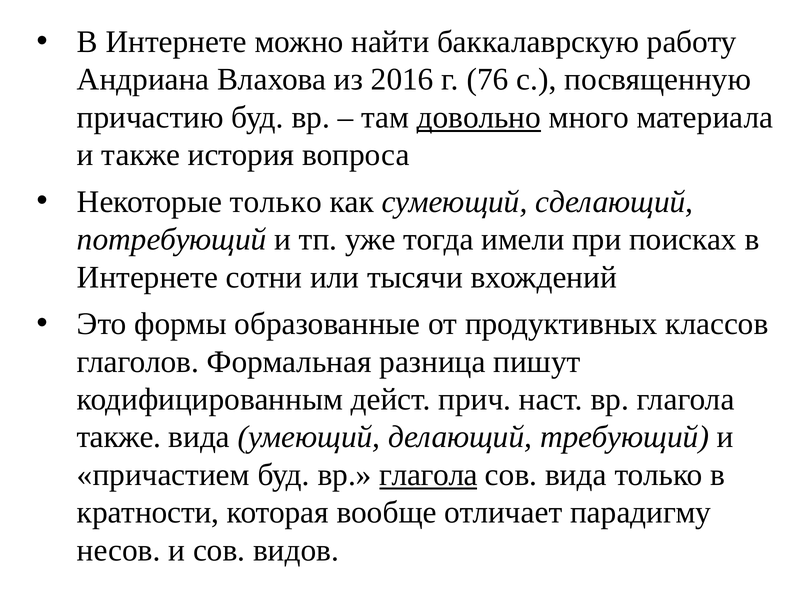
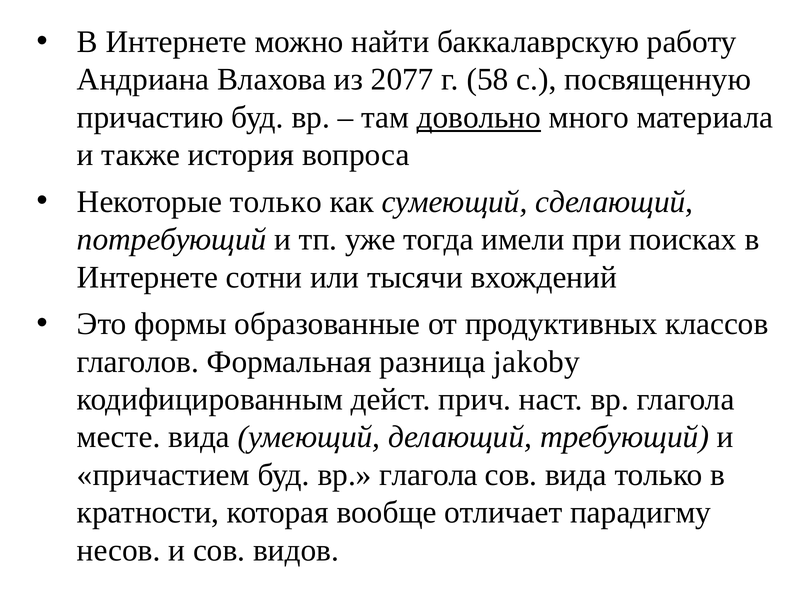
2016: 2016 -> 2077 (402, 80)
76: 76 -> 58 (488, 80)
пишут: пишут -> jakoby (537, 362)
также: также -> месте (119, 437)
глагола underline: present -> none (428, 475)
